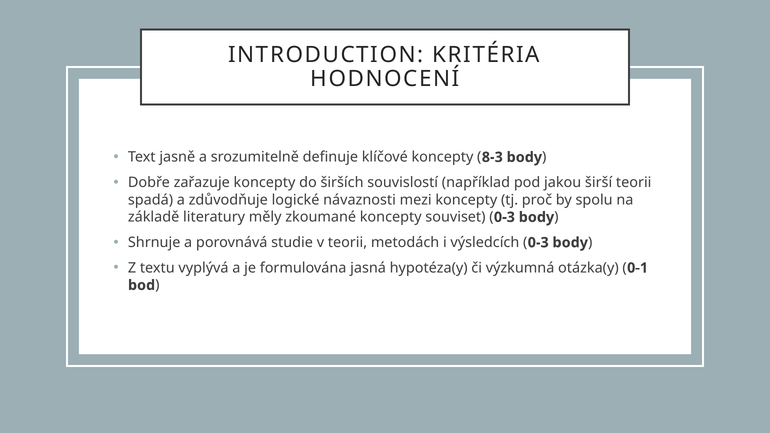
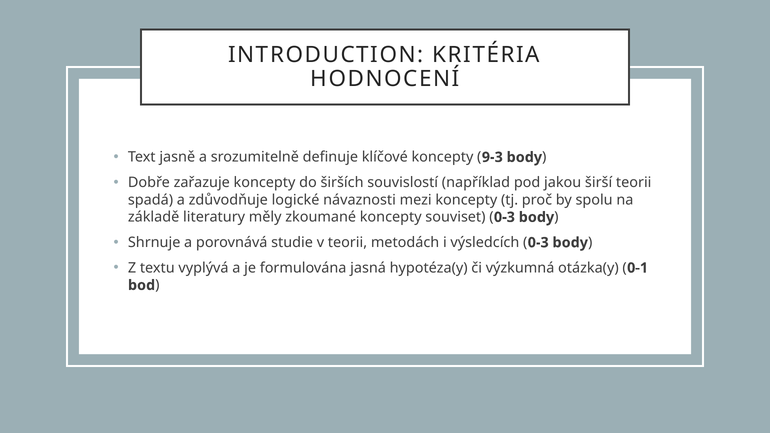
8-3: 8-3 -> 9-3 (492, 157)
